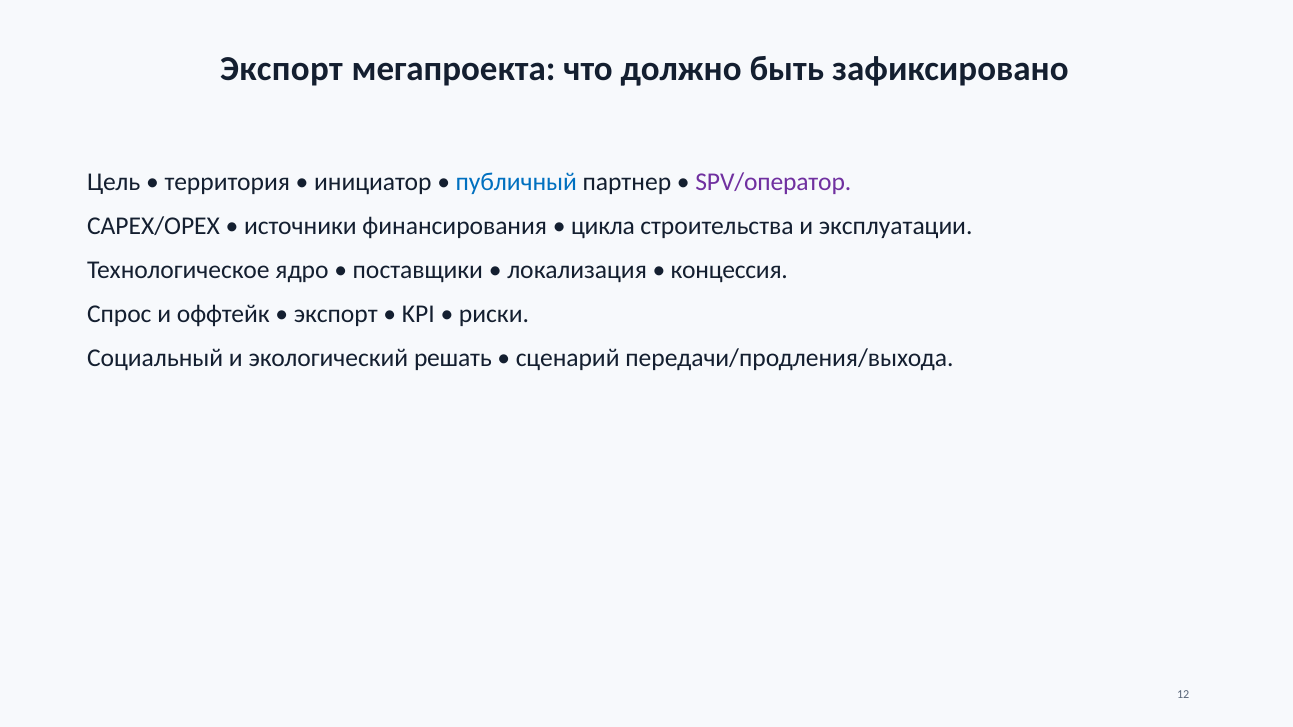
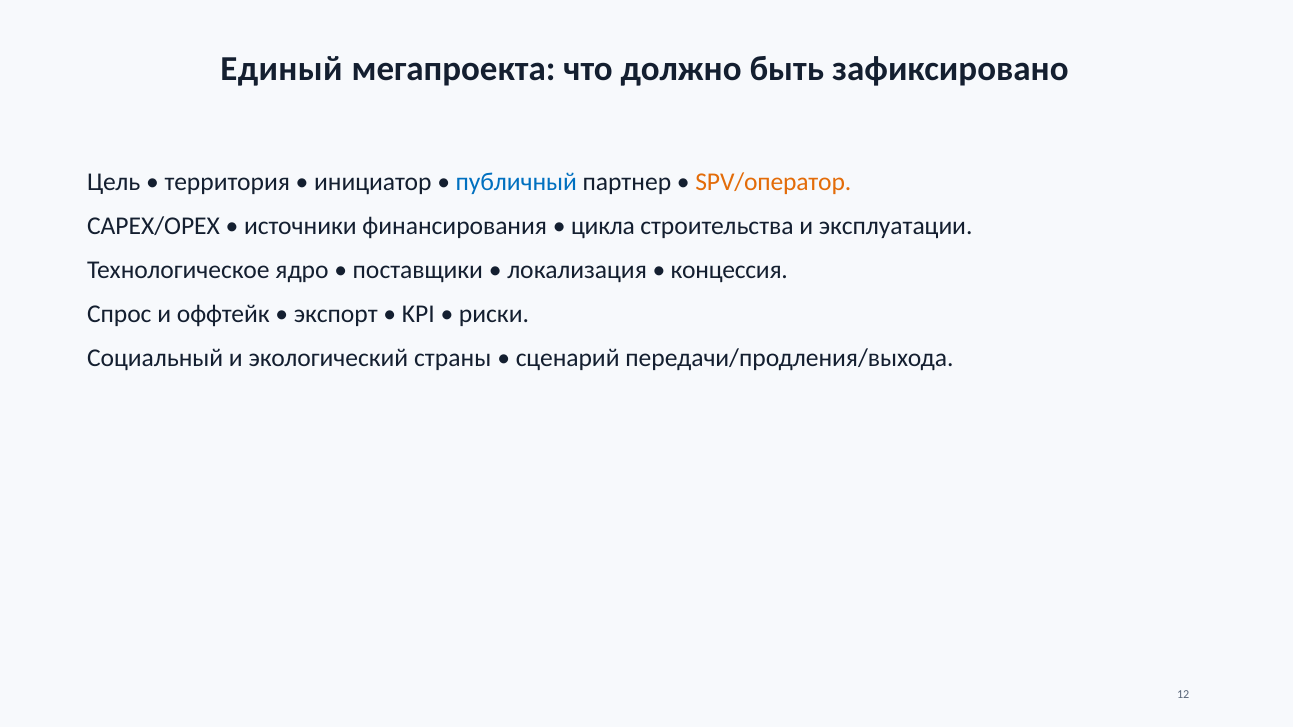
Экспорт: Экспорт -> Единый (281, 69)
SPV/оператор colour: purple -> orange (773, 182)
решать: решать -> страны (453, 359)
